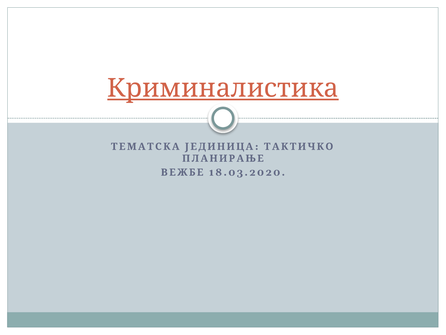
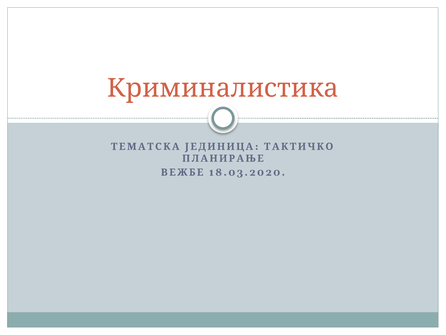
Криминалистика underline: present -> none (223, 88)
